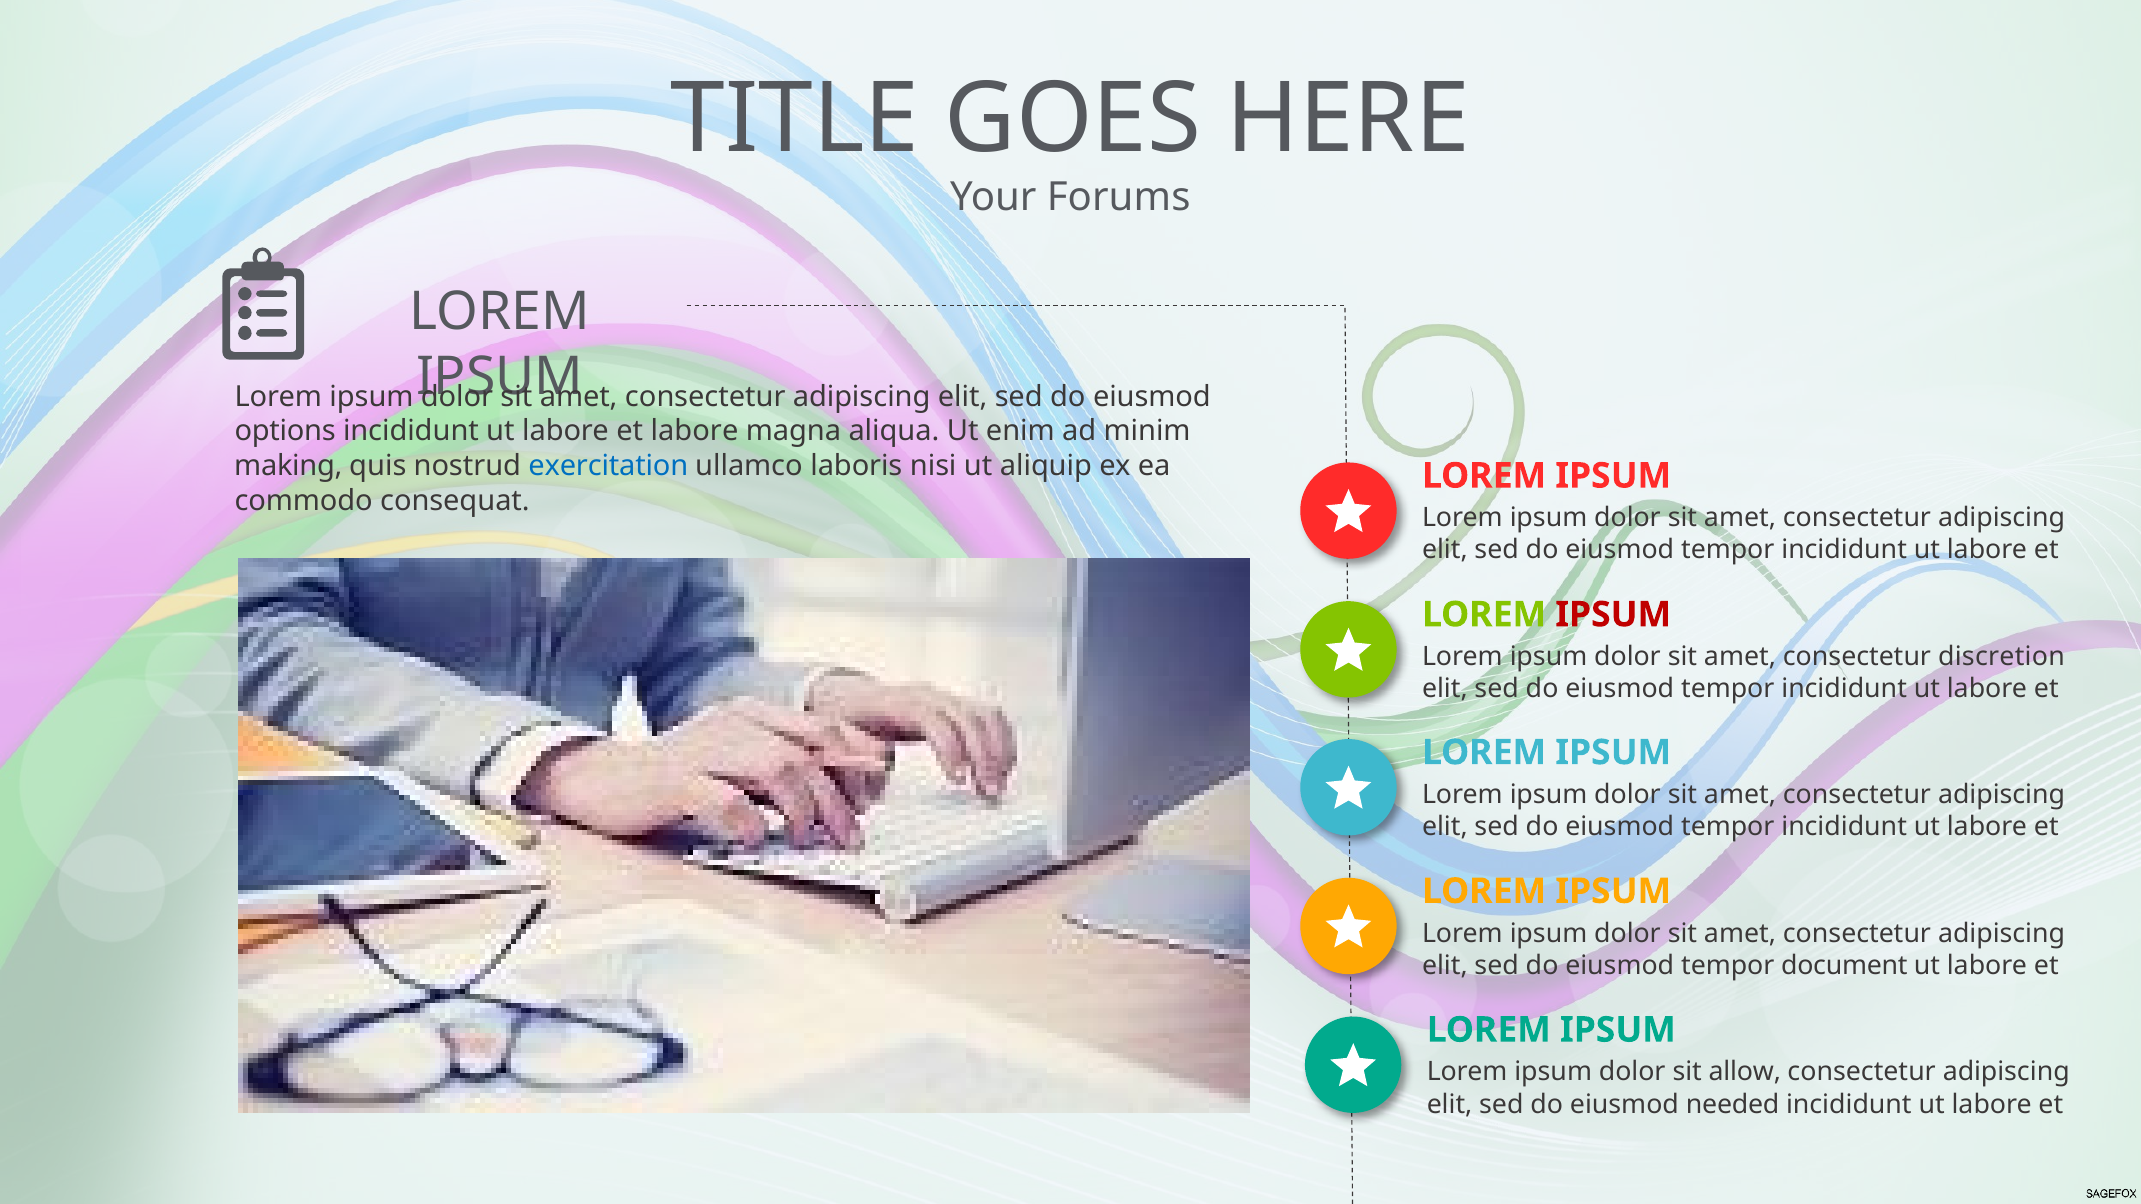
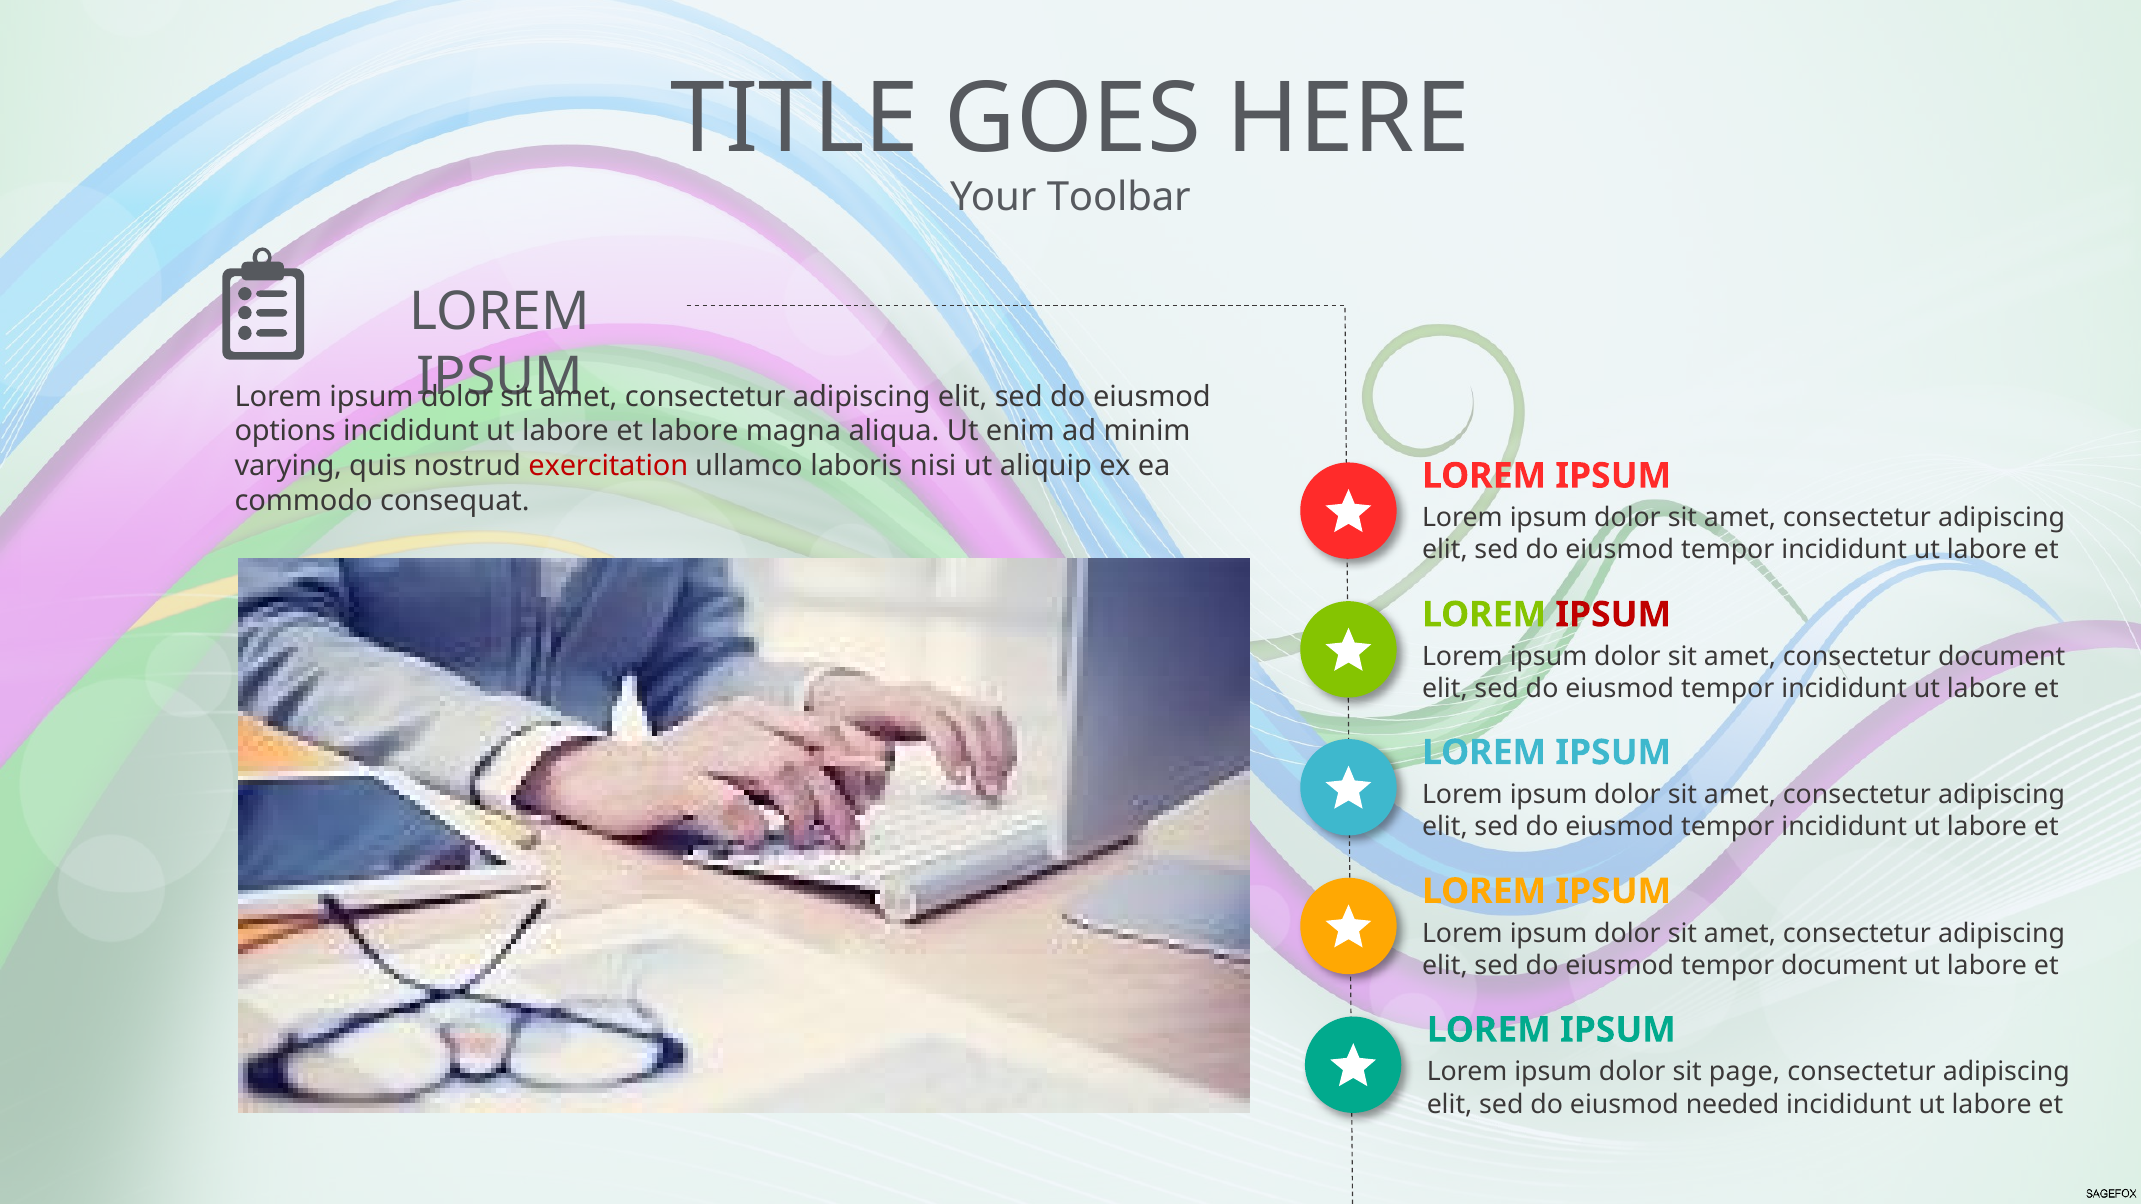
Forums: Forums -> Toolbar (1119, 198)
making: making -> varying (288, 466)
exercitation colour: blue -> red (608, 466)
consectetur discretion: discretion -> document (2002, 657)
allow: allow -> page (1745, 1072)
